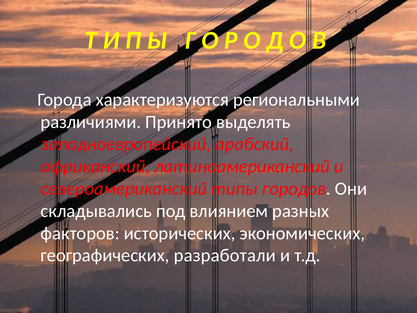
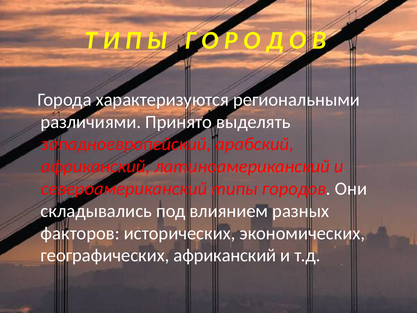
географических разработали: разработали -> африканский (225, 255)
